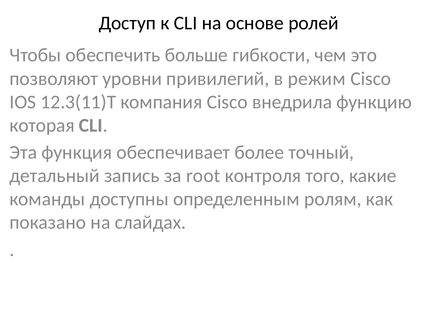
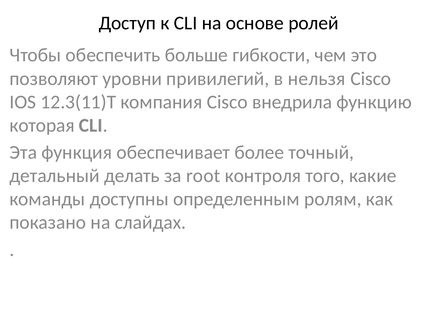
режим: режим -> нельзя (317, 79)
запись: запись -> делать (132, 176)
